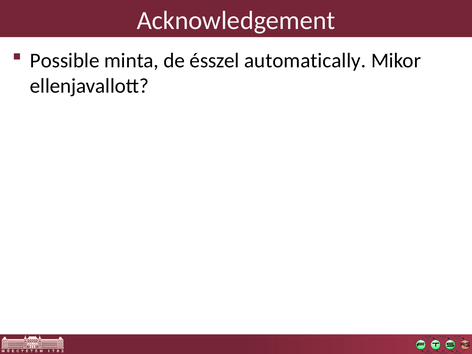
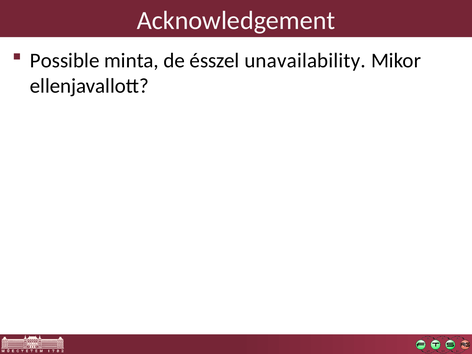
automatically: automatically -> unavailability (305, 61)
